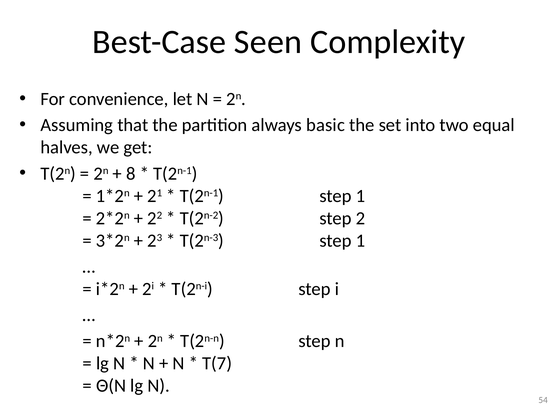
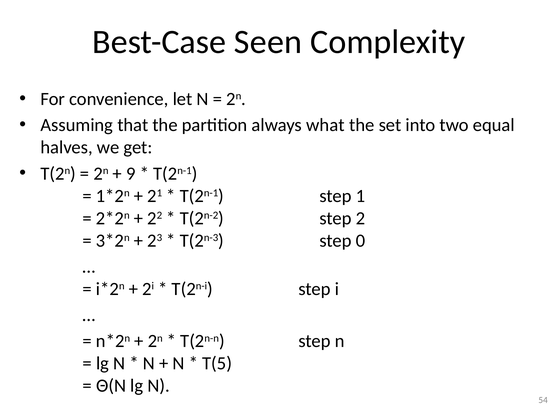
basic: basic -> what (325, 125)
8: 8 -> 9 (131, 173)
T(2n-3 step 1: 1 -> 0 (360, 240)
T(7: T(7 -> T(5 (217, 363)
